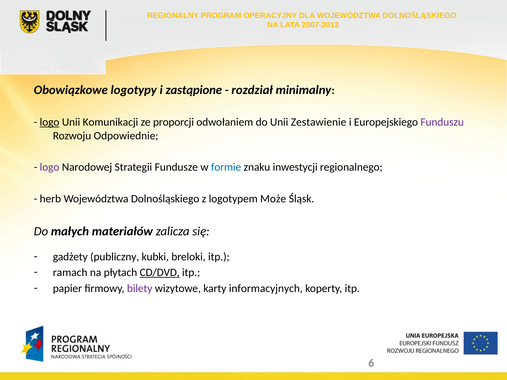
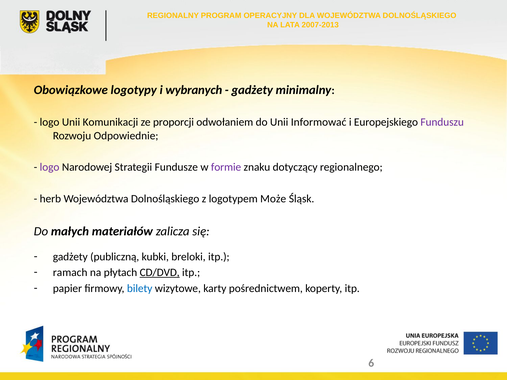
zastąpione: zastąpione -> wybranych (194, 90)
rozdział: rozdział -> gadżety (252, 90)
logo underline: present -> none (50, 122)
Zestawienie: Zestawienie -> Informować (319, 122)
formie colour: blue -> purple (226, 167)
inwestycji: inwestycji -> dotyczący (295, 167)
publiczny: publiczny -> publiczną (115, 257)
bilety colour: purple -> blue (140, 289)
informacyjnych: informacyjnych -> pośrednictwem (266, 289)
